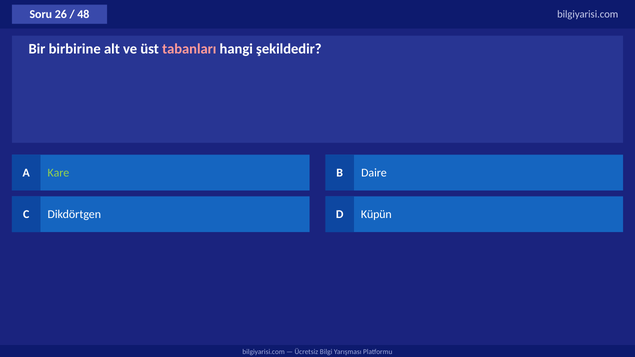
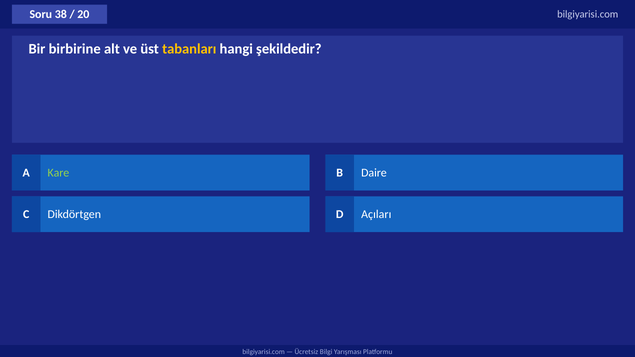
26: 26 -> 38 (61, 15)
48: 48 -> 20 (83, 15)
tabanları colour: pink -> yellow (189, 49)
Küpün: Küpün -> Açıları (376, 214)
